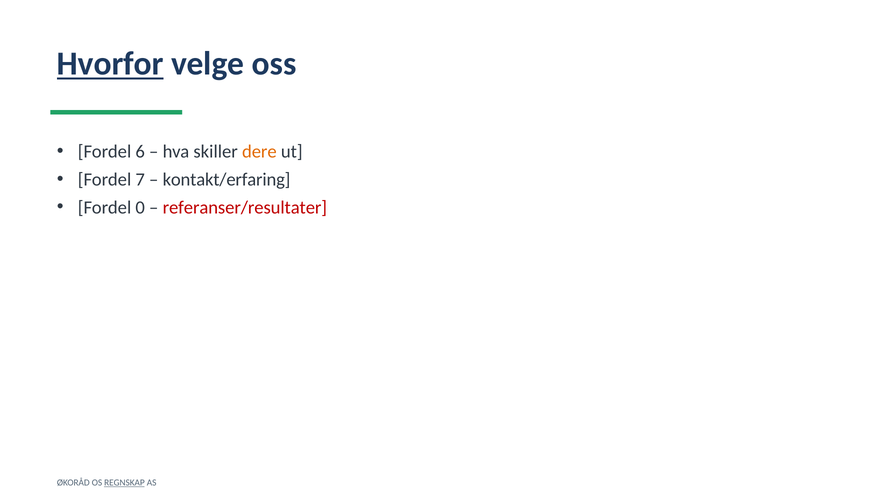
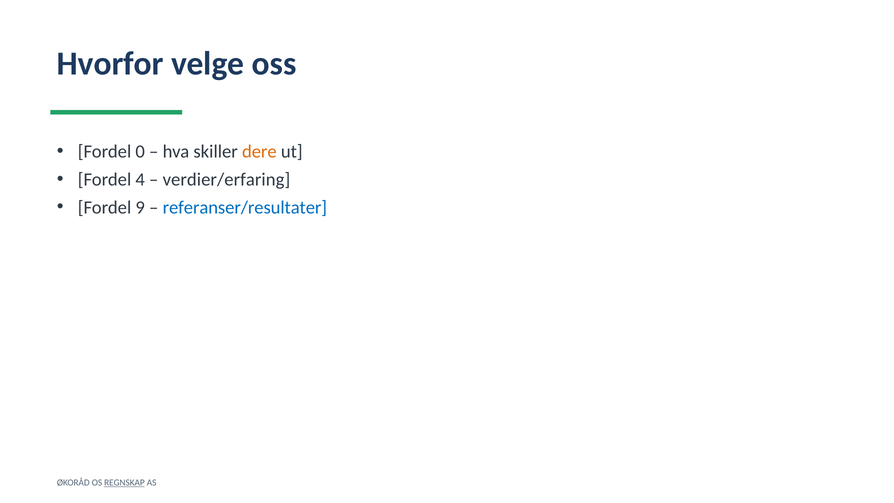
Hvorfor underline: present -> none (110, 64)
6: 6 -> 0 (140, 151)
7: 7 -> 4 (140, 179)
kontakt/erfaring: kontakt/erfaring -> verdier/erfaring (226, 179)
0: 0 -> 9 (140, 207)
referanser/resultater colour: red -> blue (245, 207)
